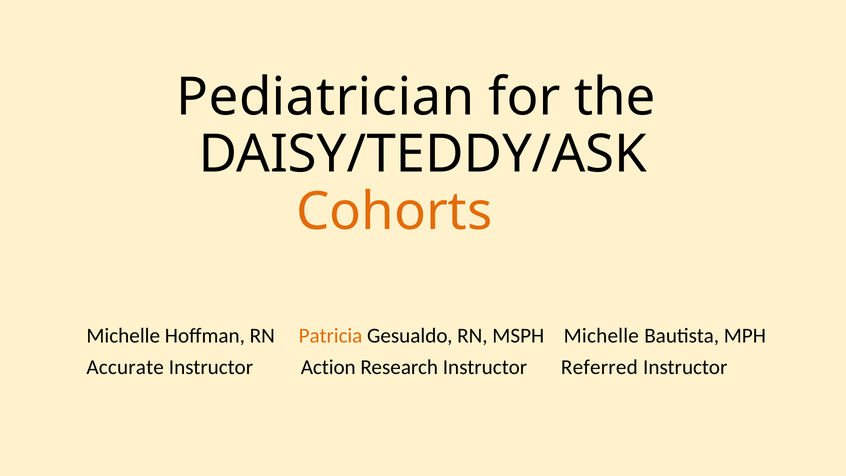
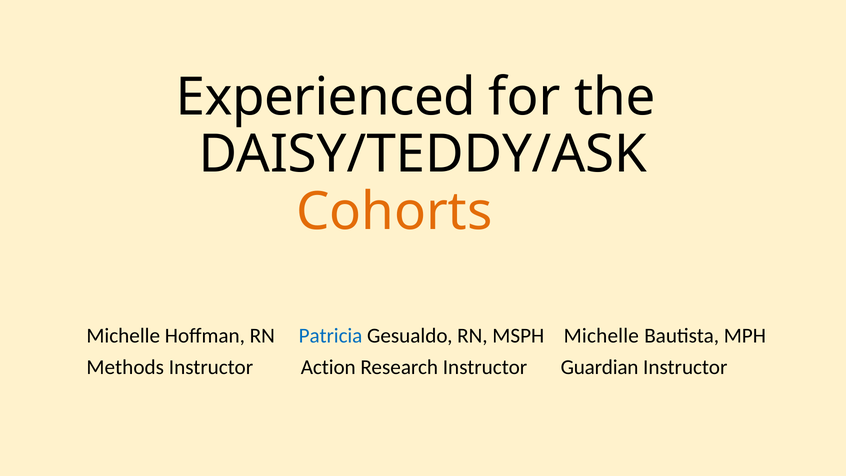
Pediatrician: Pediatrician -> Experienced (326, 97)
Patricia colour: orange -> blue (331, 336)
Accurate: Accurate -> Methods (125, 367)
Referred: Referred -> Guardian (600, 367)
